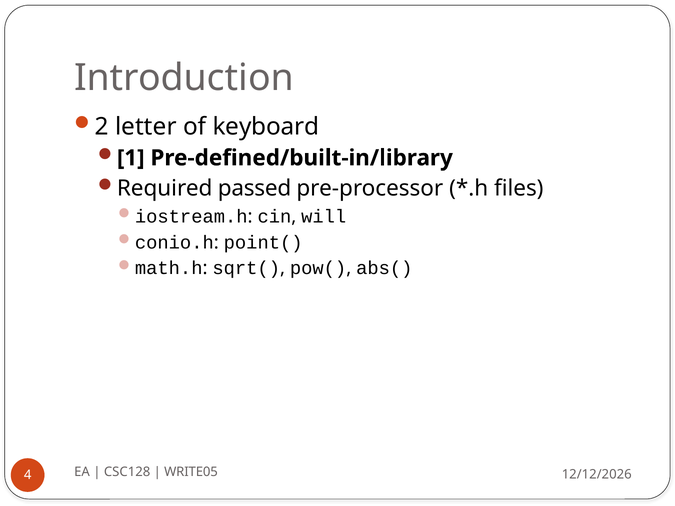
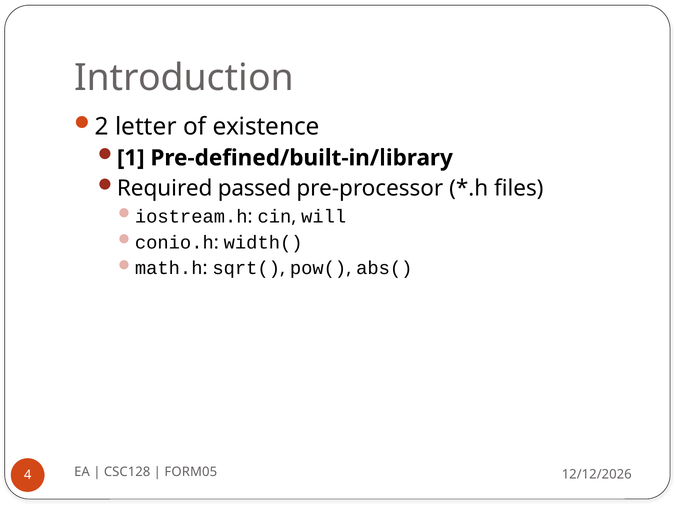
keyboard: keyboard -> existence (266, 127)
point(: point( -> width( (263, 242)
WRITE05: WRITE05 -> FORM05 (191, 472)
